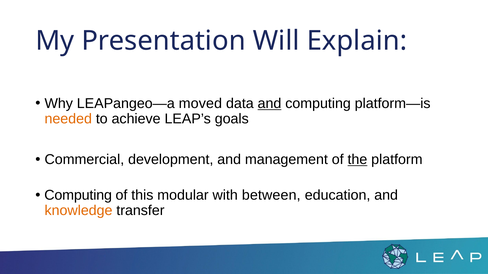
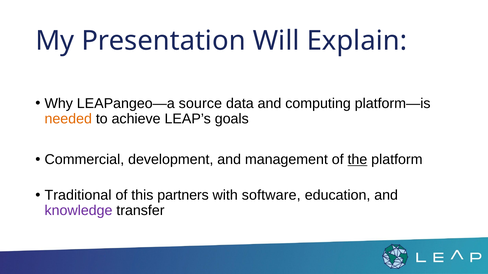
moved: moved -> source (200, 104)
and underline: present -> none (270, 104)
Computing: Computing -> Traditional (78, 196)
modular: modular -> partners (183, 196)
between: between -> software (271, 196)
knowledge colour: orange -> purple (78, 211)
